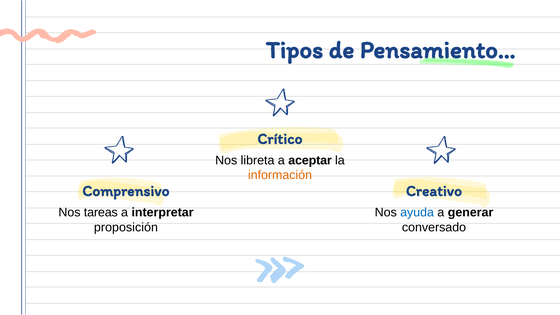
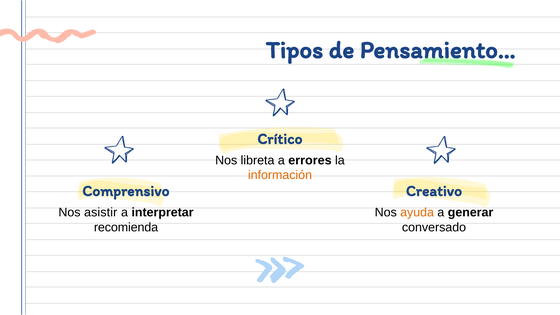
aceptar: aceptar -> errores (310, 160)
tareas: tareas -> asistir (101, 212)
ayuda colour: blue -> orange (417, 212)
proposición: proposición -> recomienda (126, 227)
